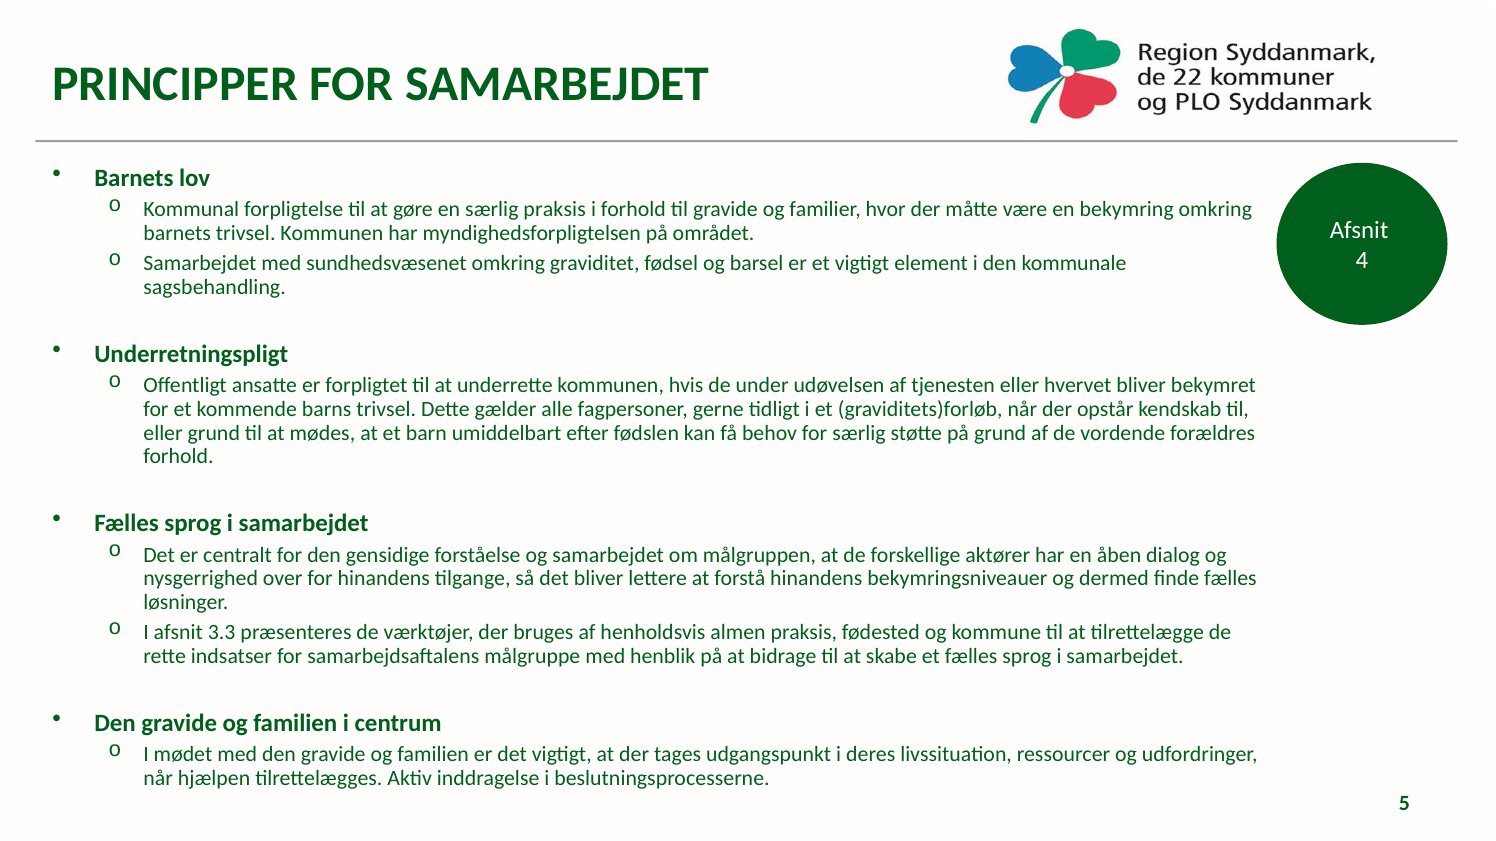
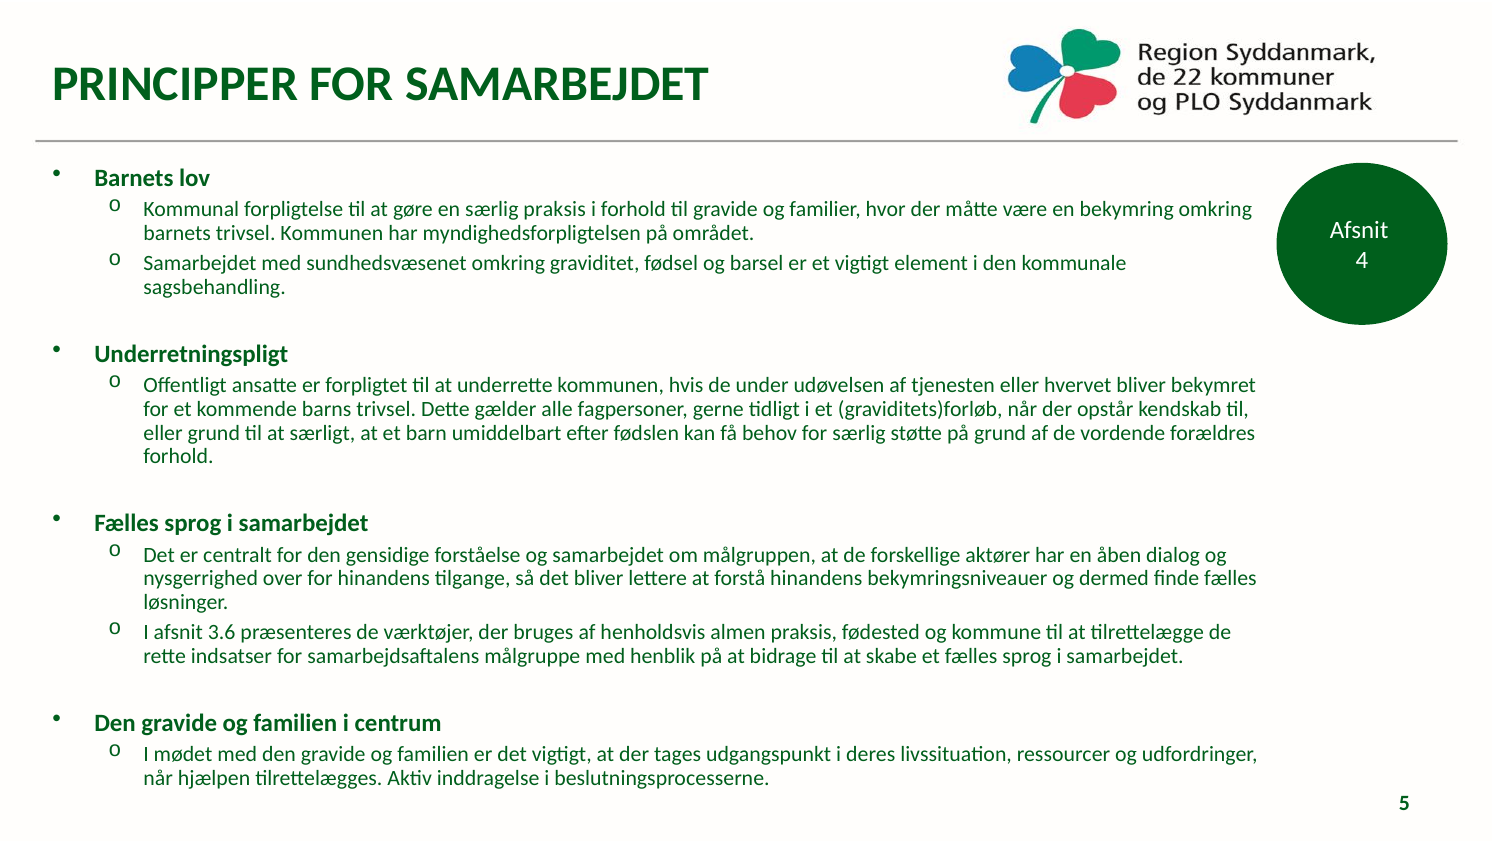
mødes: mødes -> særligt (322, 433)
3.3: 3.3 -> 3.6 (222, 633)
